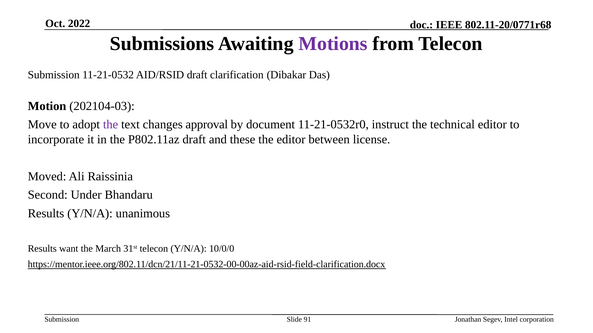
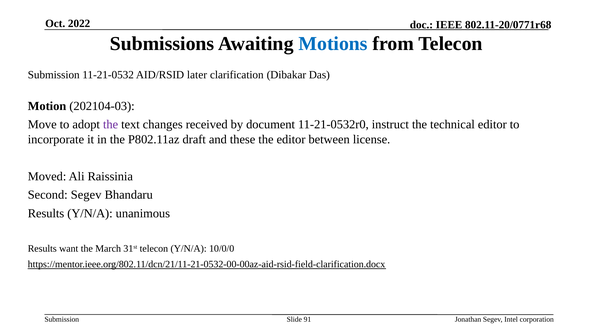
Motions colour: purple -> blue (333, 44)
AID/RSID draft: draft -> later (197, 75)
approval: approval -> received (207, 125)
Second Under: Under -> Segev (86, 195)
